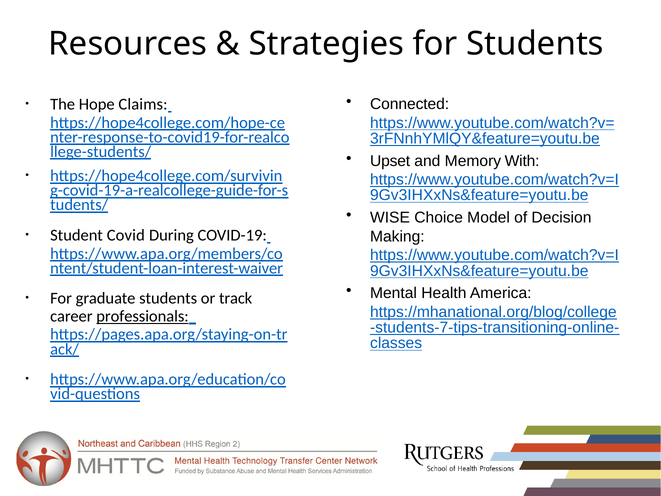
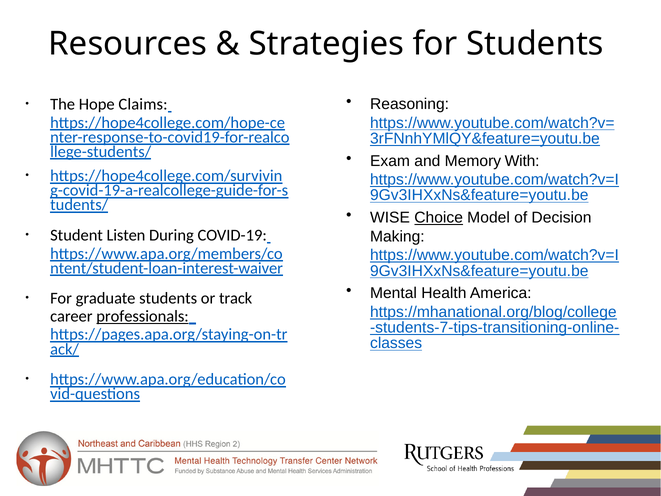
Connected: Connected -> Reasoning (410, 104)
Upset: Upset -> Exam (390, 161)
Choice underline: none -> present (439, 218)
Covid: Covid -> Listen (126, 235)
